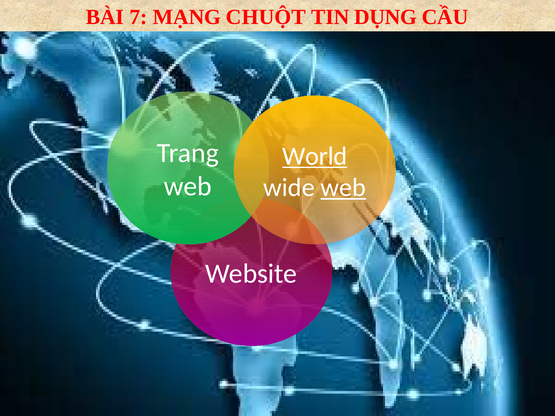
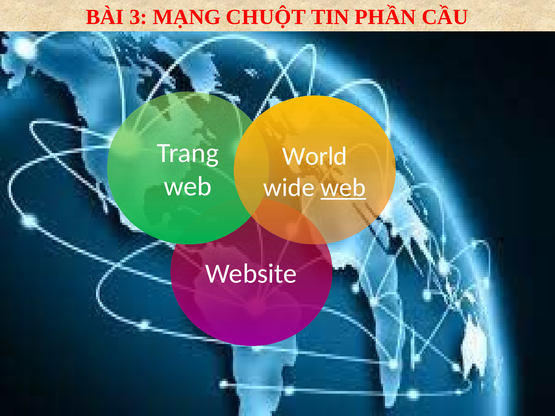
7: 7 -> 3 (138, 17)
DỤNG: DỤNG -> PHẦN (385, 17)
World underline: present -> none (315, 156)
